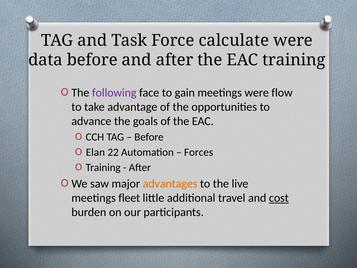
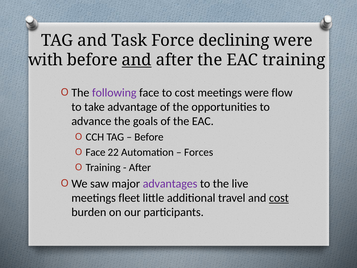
calculate: calculate -> declining (234, 40)
data: data -> with (46, 60)
and underline: none -> present (137, 60)
to gain: gain -> cost (185, 93)
Elan: Elan -> Face (95, 152)
advantages colour: orange -> purple (170, 183)
